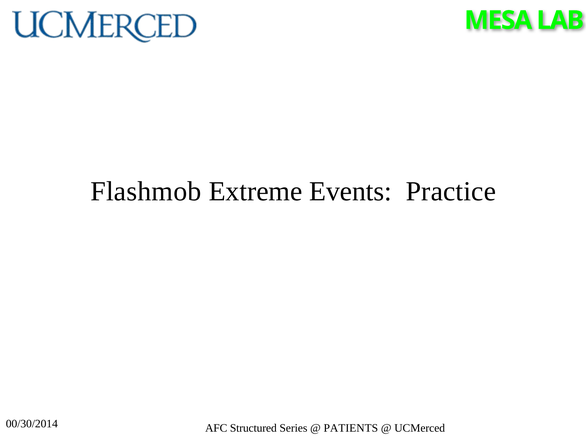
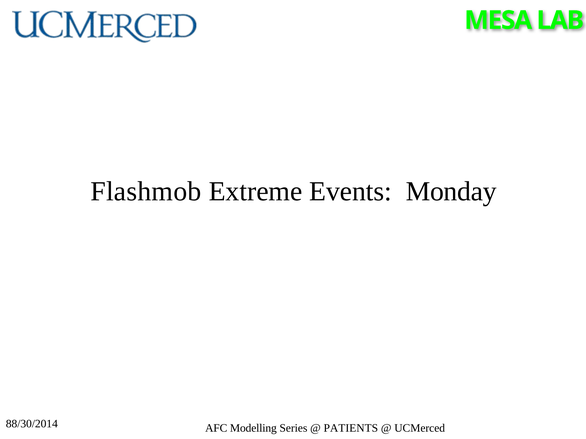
Practice: Practice -> Monday (451, 192)
00/30/2014: 00/30/2014 -> 88/30/2014 (32, 424)
Structured: Structured -> Modelling (253, 429)
